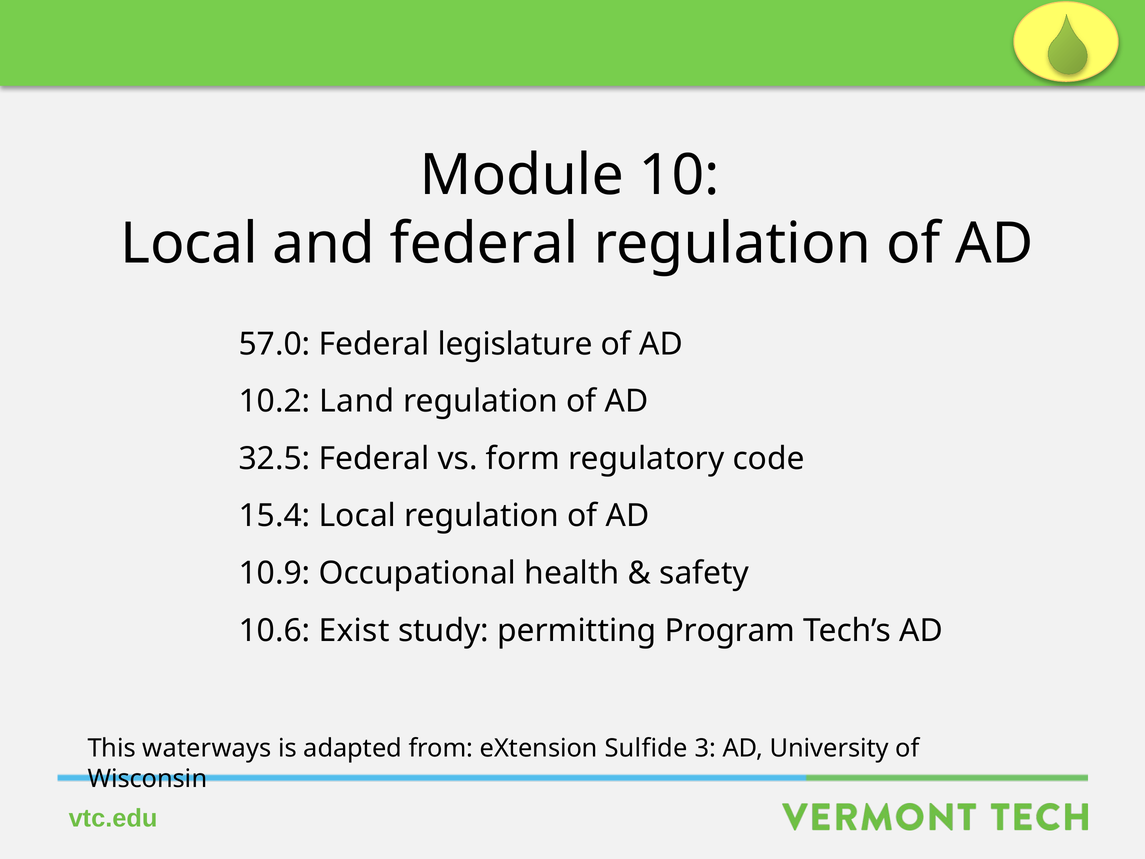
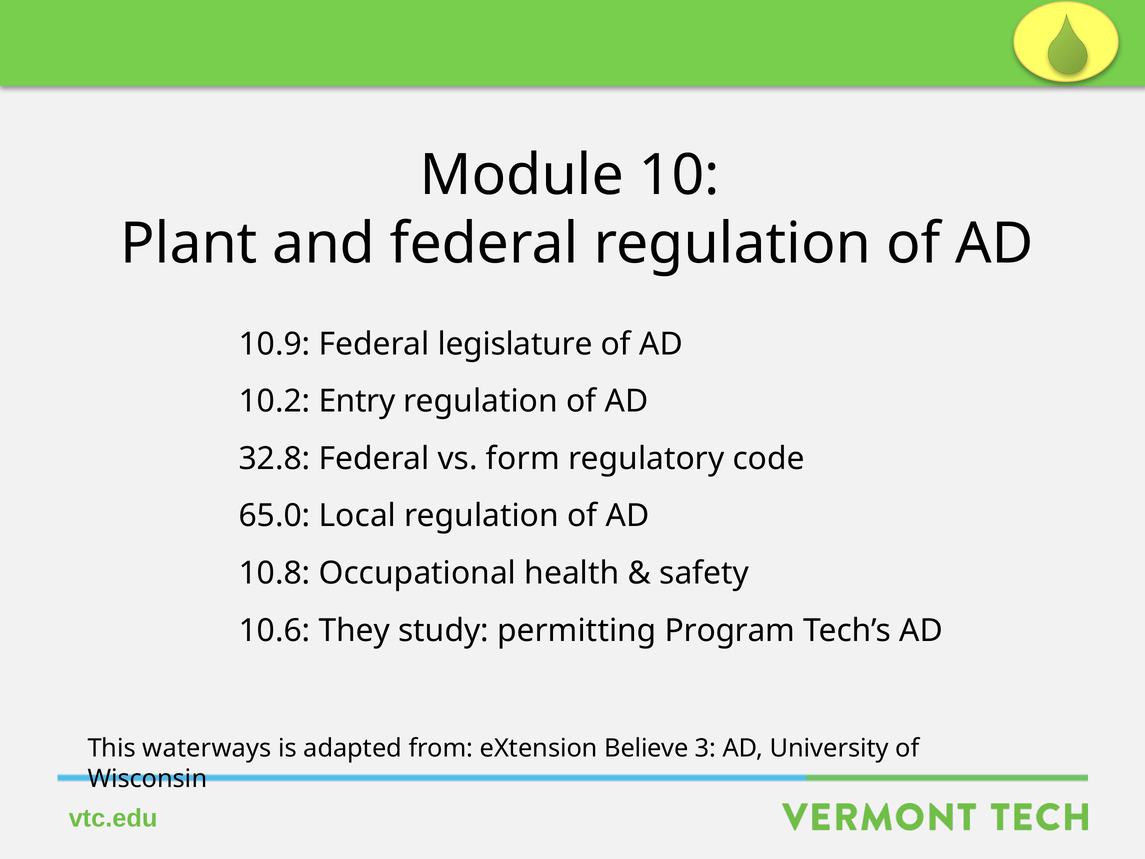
Local: Local -> Plant (189, 244)
57.0: 57.0 -> 10.9 (275, 344)
Land: Land -> Entry (357, 401)
32.5: 32.5 -> 32.8 (275, 458)
15.4: 15.4 -> 65.0 (275, 516)
10.9: 10.9 -> 10.8 (275, 573)
Exist: Exist -> They (354, 630)
Sulfide: Sulfide -> Believe (646, 748)
